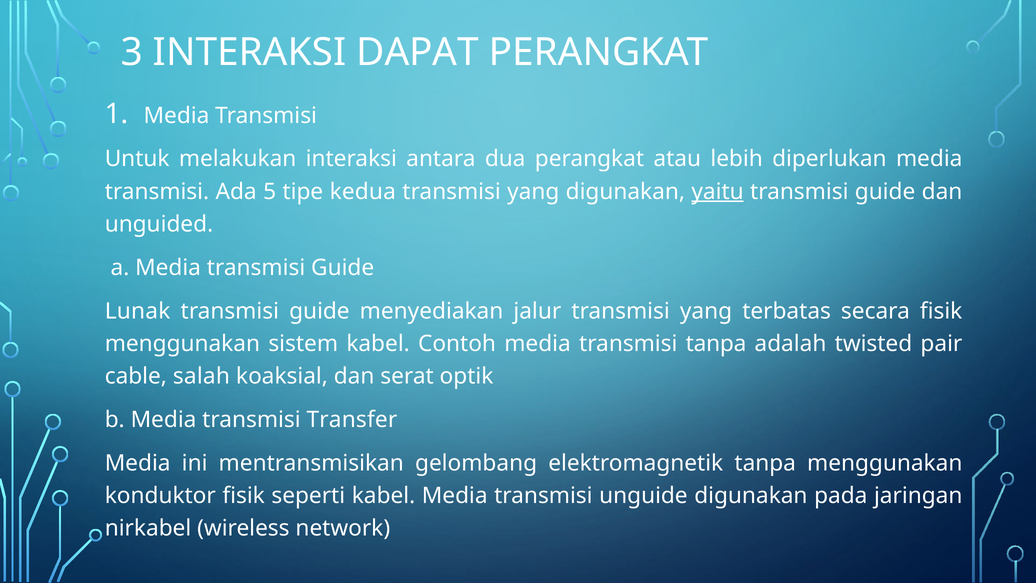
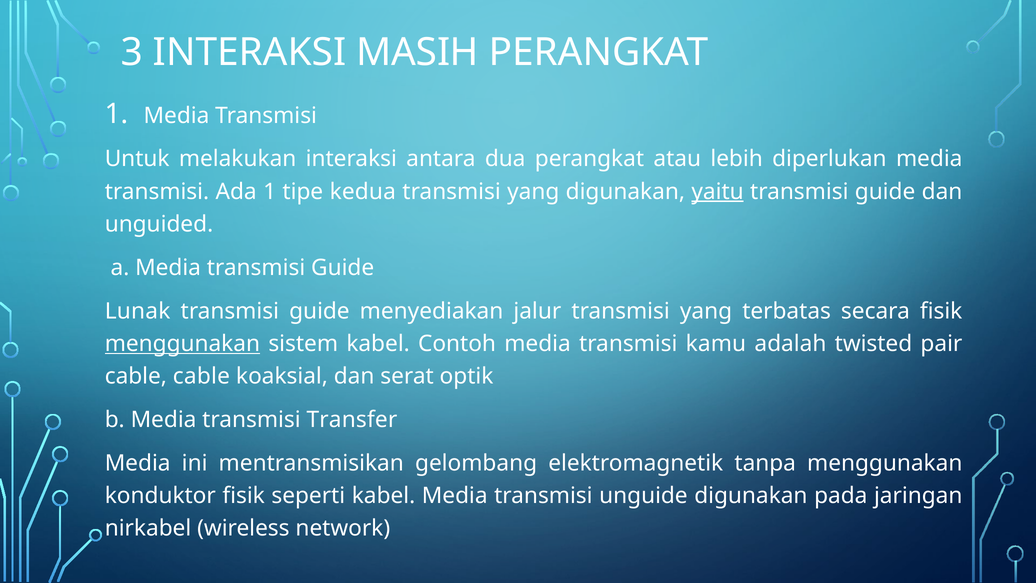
DAPAT: DAPAT -> MASIH (418, 52)
Ada 5: 5 -> 1 (270, 192)
menggunakan underline: none -> present (182, 344)
transmisi tanpa: tanpa -> kamu (716, 344)
cable salah: salah -> cable (201, 376)
